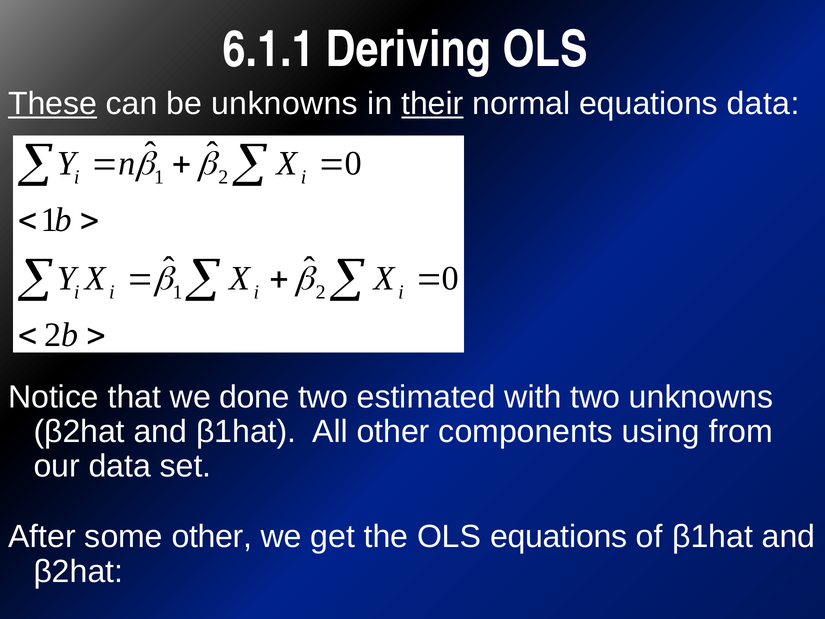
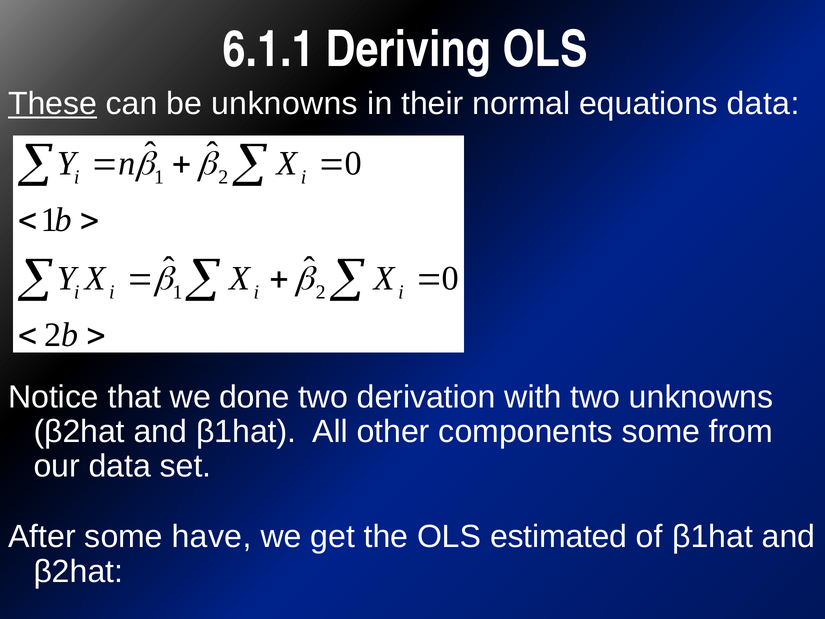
their underline: present -> none (432, 104)
estimated: estimated -> derivation (426, 397)
components using: using -> some (661, 432)
some other: other -> have (212, 537)
OLS equations: equations -> estimated (559, 537)
